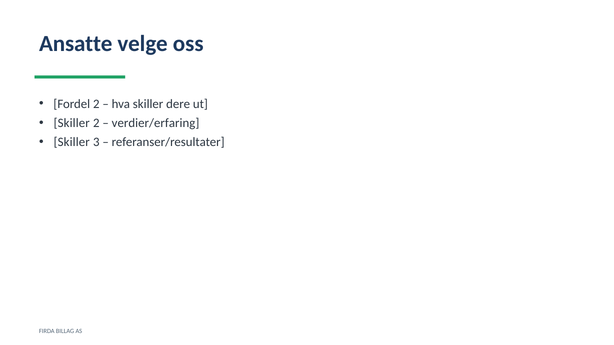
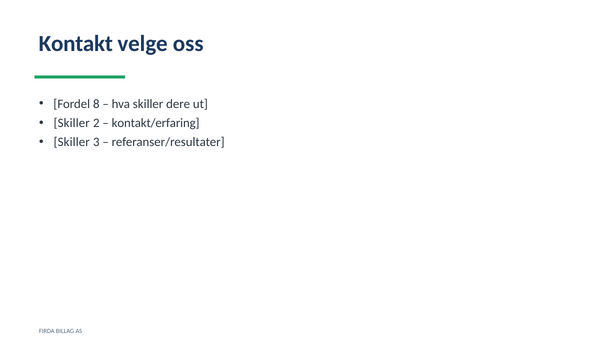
Ansatte: Ansatte -> Kontakt (76, 44)
Fordel 2: 2 -> 8 (96, 104)
verdier/erfaring: verdier/erfaring -> kontakt/erfaring (156, 123)
